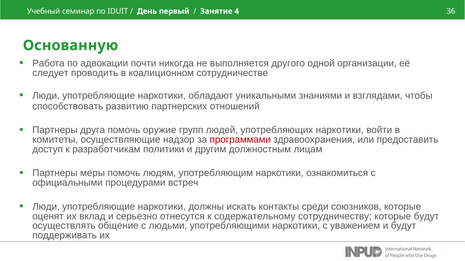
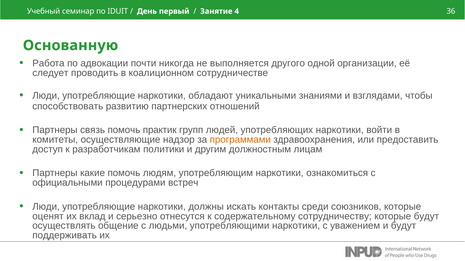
друга: друга -> связь (93, 130)
оружие: оружие -> практик (160, 130)
программами colour: red -> orange (240, 140)
меры: меры -> какие (93, 173)
